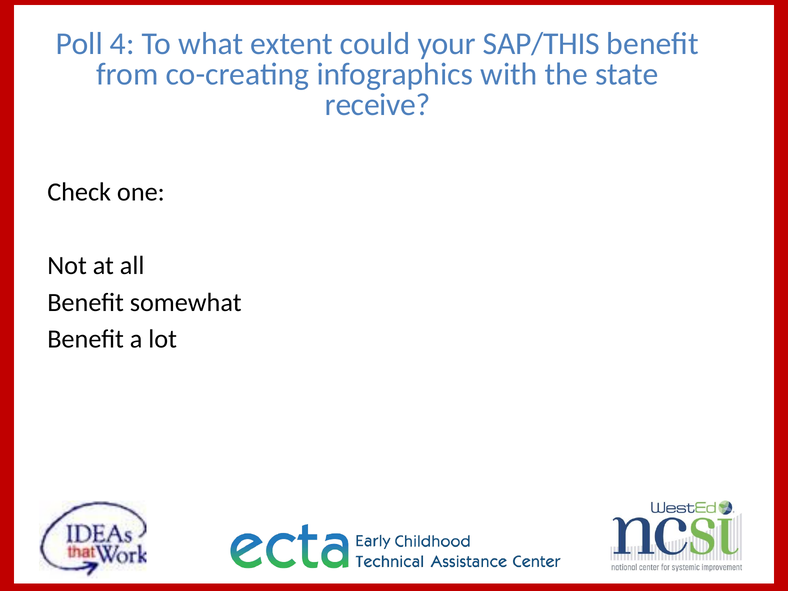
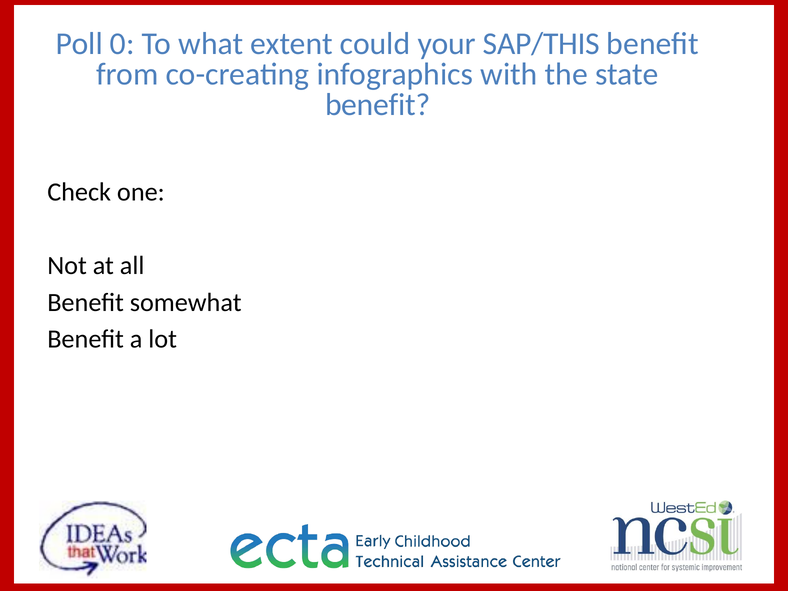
4: 4 -> 0 (122, 44)
receive: receive -> benefit (378, 105)
